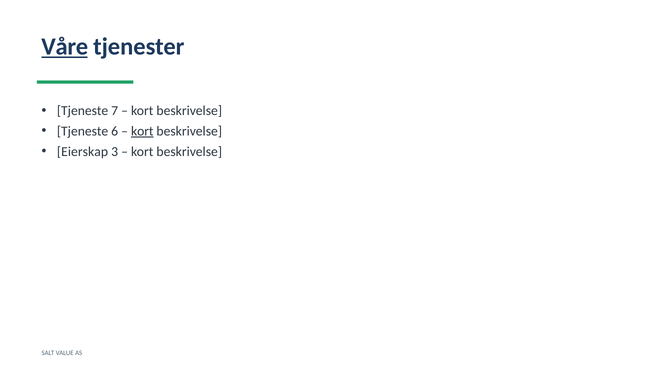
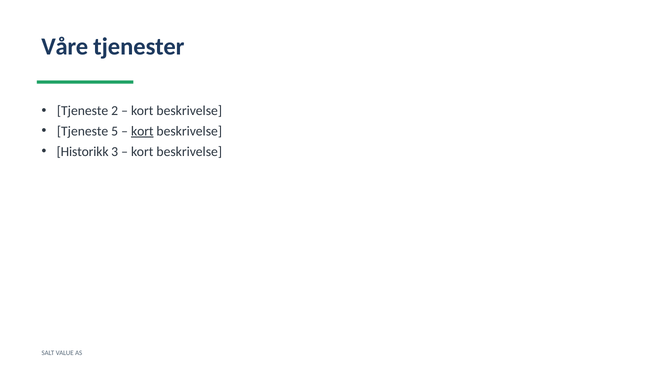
Våre underline: present -> none (65, 47)
7: 7 -> 2 (115, 111)
6: 6 -> 5 (115, 131)
Eierskap: Eierskap -> Historikk (83, 152)
